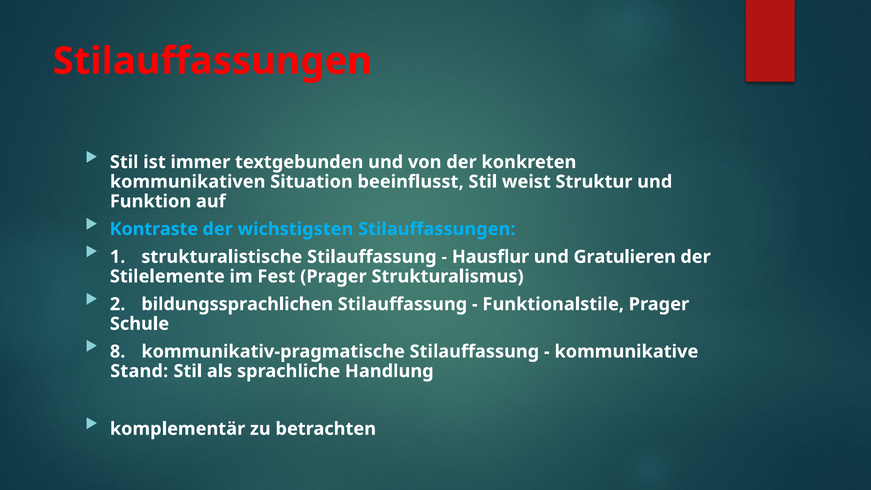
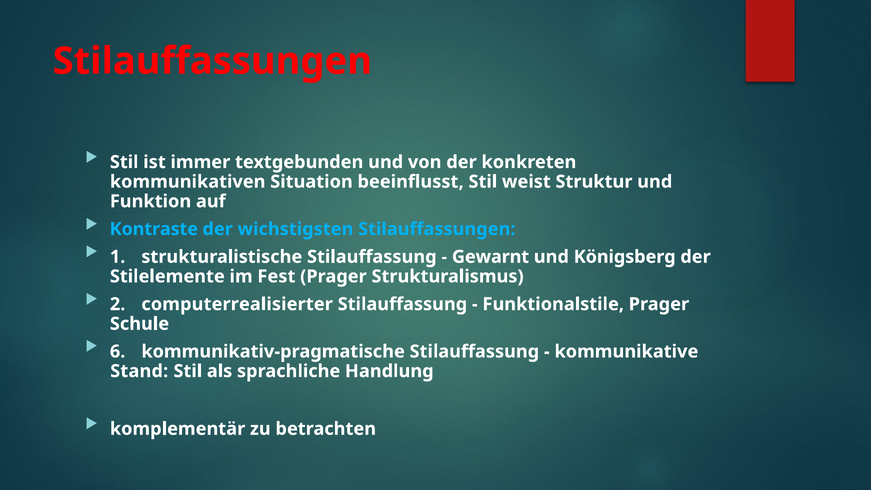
Hausflur: Hausflur -> Gewarnt (491, 257)
Gratulieren: Gratulieren -> Königsberg (625, 257)
bildungssprachlichen: bildungssprachlichen -> computerrealisierter (237, 304)
8: 8 -> 6 (118, 351)
